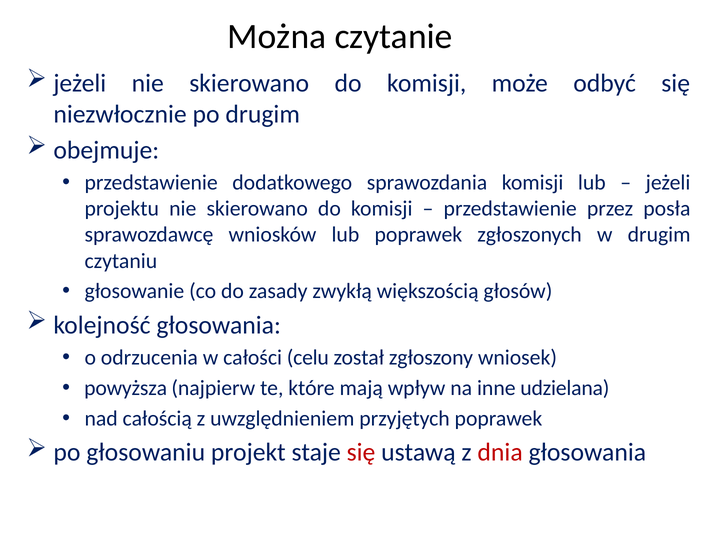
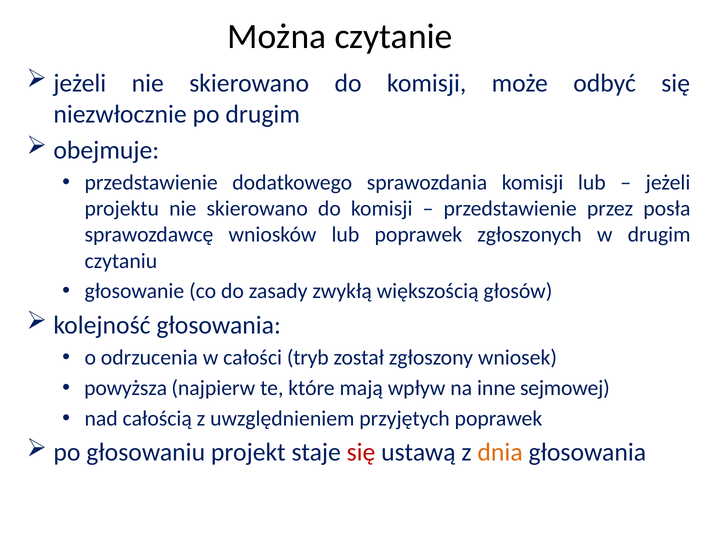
celu: celu -> tryb (308, 358)
udzielana: udzielana -> sejmowej (565, 388)
dnia colour: red -> orange (500, 452)
